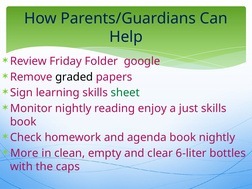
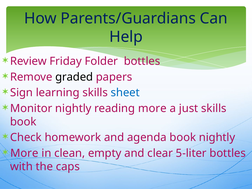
Folder google: google -> bottles (142, 61)
sheet colour: green -> blue (125, 93)
reading enjoy: enjoy -> more (152, 108)
6-liter: 6-liter -> 5-liter (191, 153)
